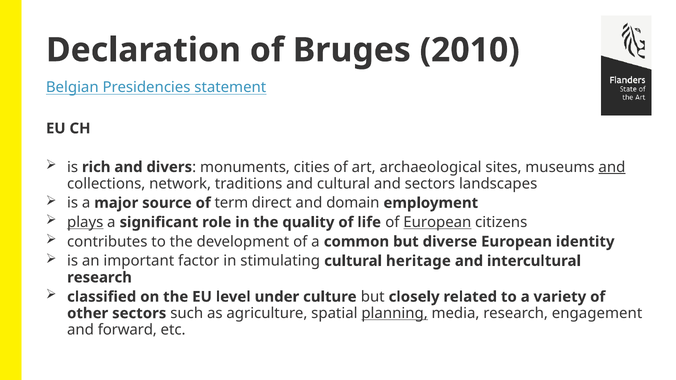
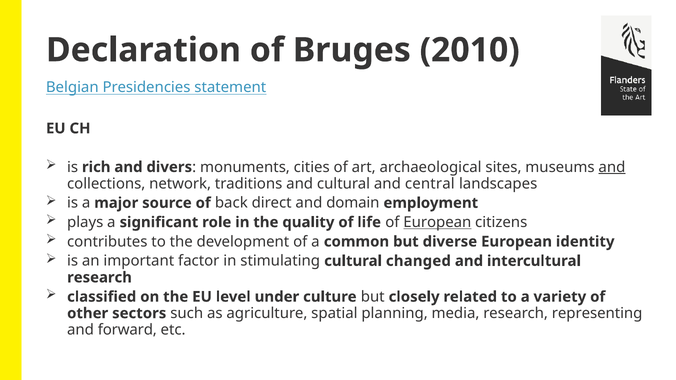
and sectors: sectors -> central (430, 184)
term: term -> back (231, 203)
plays underline: present -> none (85, 222)
heritage: heritage -> changed (418, 261)
planning underline: present -> none (395, 314)
engagement: engagement -> representing (597, 314)
